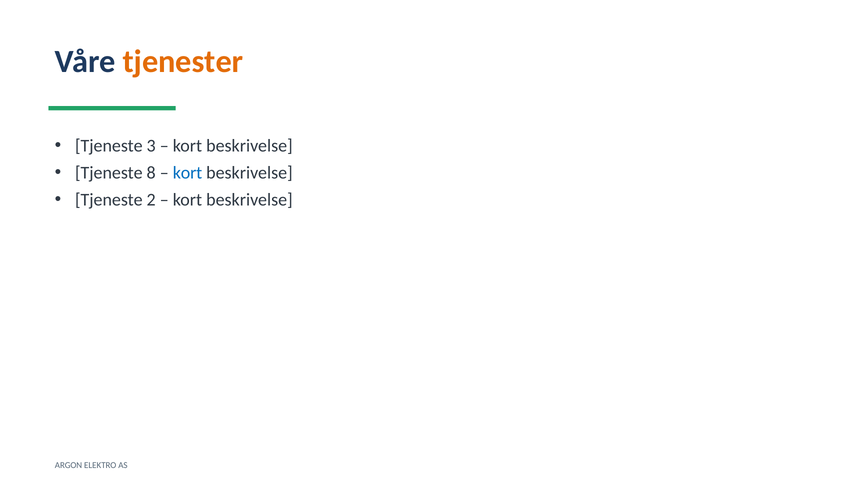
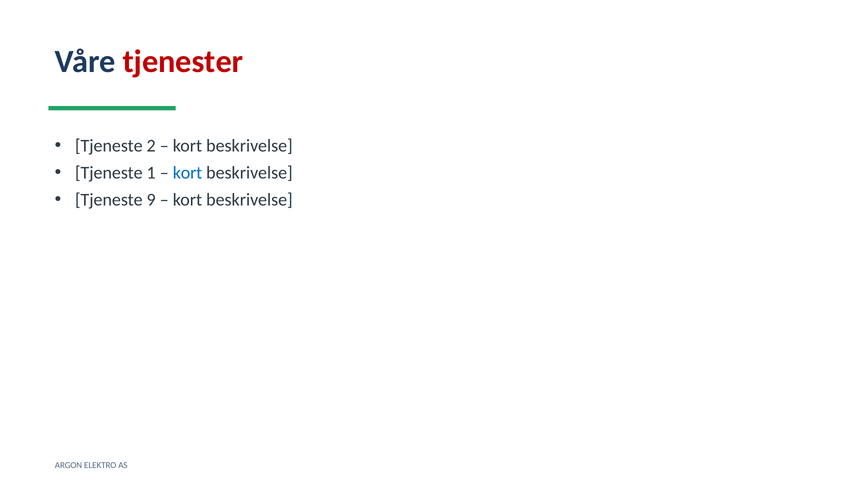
tjenester colour: orange -> red (183, 62)
3: 3 -> 2 (151, 146)
8: 8 -> 1 (151, 173)
2: 2 -> 9 (151, 200)
